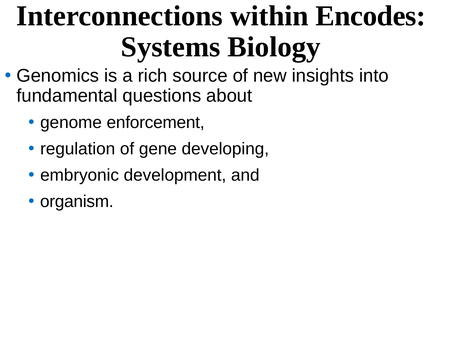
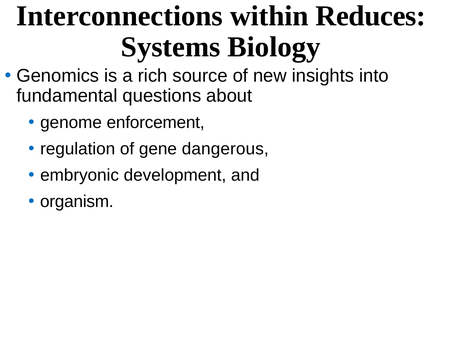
Encodes: Encodes -> Reduces (371, 16)
developing: developing -> dangerous (225, 149)
